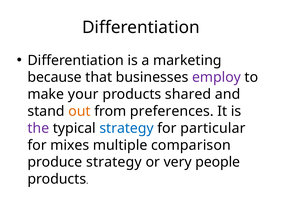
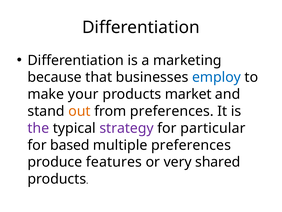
employ colour: purple -> blue (217, 77)
shared: shared -> market (188, 94)
strategy colour: blue -> purple (127, 128)
mixes: mixes -> based (70, 145)
multiple comparison: comparison -> preferences (191, 145)
produce strategy: strategy -> features (114, 162)
people: people -> shared (218, 162)
